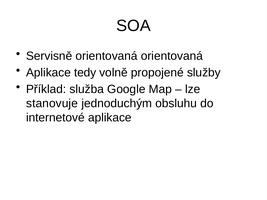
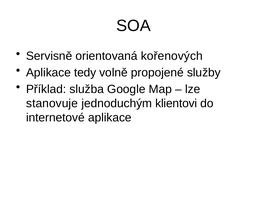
orientovaná orientovaná: orientovaná -> kořenových (172, 56)
obsluhu: obsluhu -> klientovi (176, 103)
